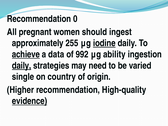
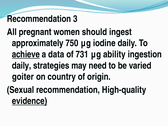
0: 0 -> 3 (75, 19)
255: 255 -> 750 (72, 43)
iodine underline: present -> none (104, 43)
992: 992 -> 731 (82, 54)
daily underline: present -> none (22, 66)
single: single -> goiter (23, 77)
Higher: Higher -> Sexual (20, 90)
